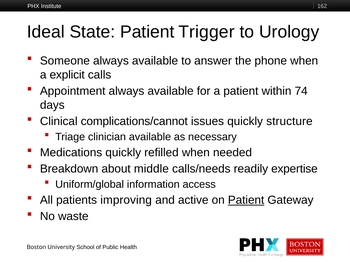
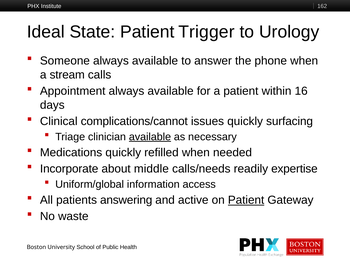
explicit: explicit -> stream (67, 75)
74: 74 -> 16 (301, 91)
structure: structure -> surfacing (290, 122)
available underline: none -> present (150, 137)
Breakdown: Breakdown -> Incorporate (69, 169)
improving: improving -> answering (126, 200)
